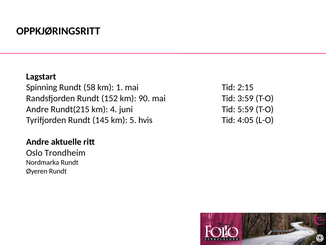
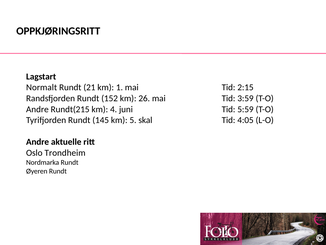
Spinning: Spinning -> Normalt (42, 87)
58: 58 -> 21 (89, 87)
90: 90 -> 26 (144, 98)
hvis: hvis -> skal (145, 120)
